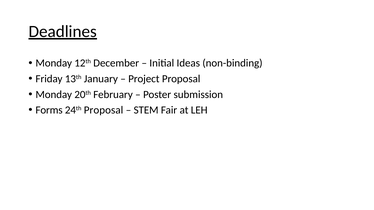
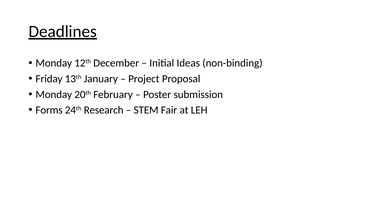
24th Proposal: Proposal -> Research (104, 110)
